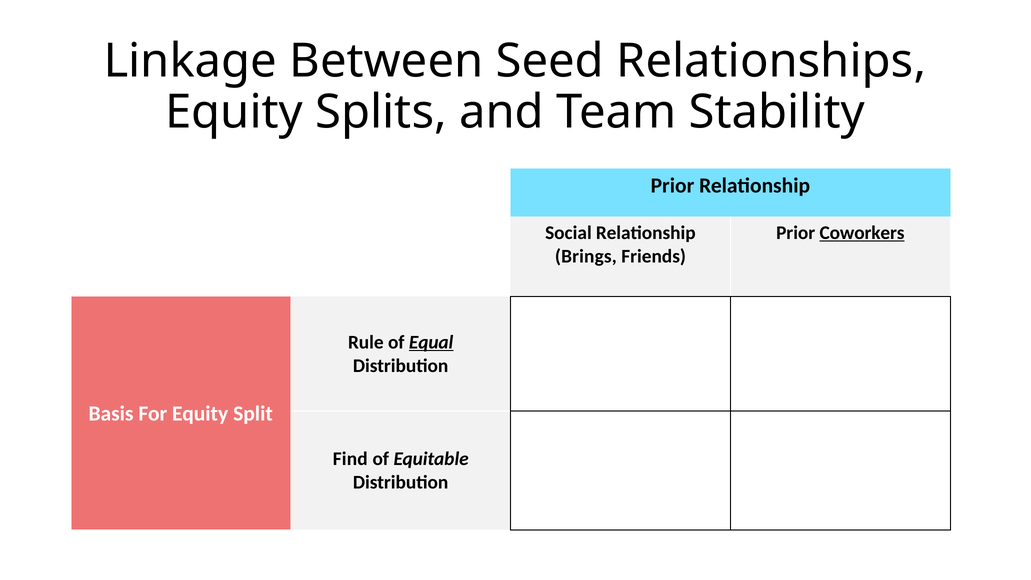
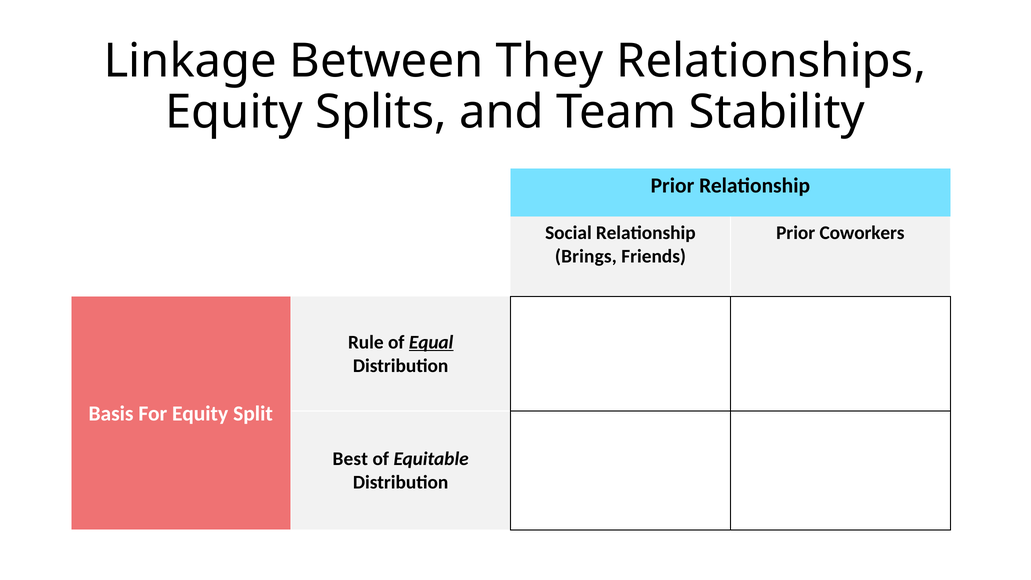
Seed: Seed -> They (550, 61)
Coworkers underline: present -> none (862, 233)
Find: Find -> Best (350, 459)
